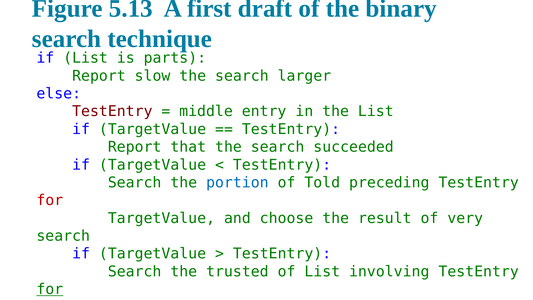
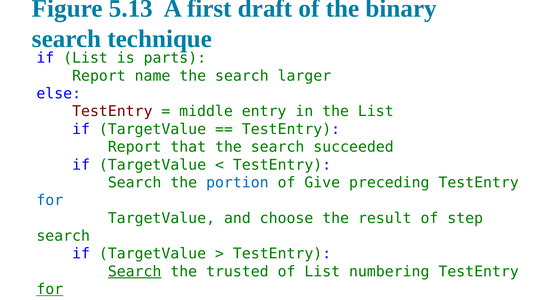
slow: slow -> name (153, 76)
Told: Told -> Give (322, 182)
for colour: red -> blue (50, 200)
very: very -> step (465, 218)
Search underline: none -> present (135, 271)
involving: involving -> numbering (389, 271)
